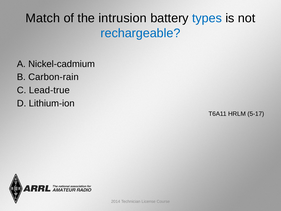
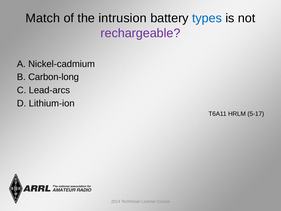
rechargeable colour: blue -> purple (140, 33)
Carbon-rain: Carbon-rain -> Carbon-long (54, 77)
Lead-true: Lead-true -> Lead-arcs (49, 90)
